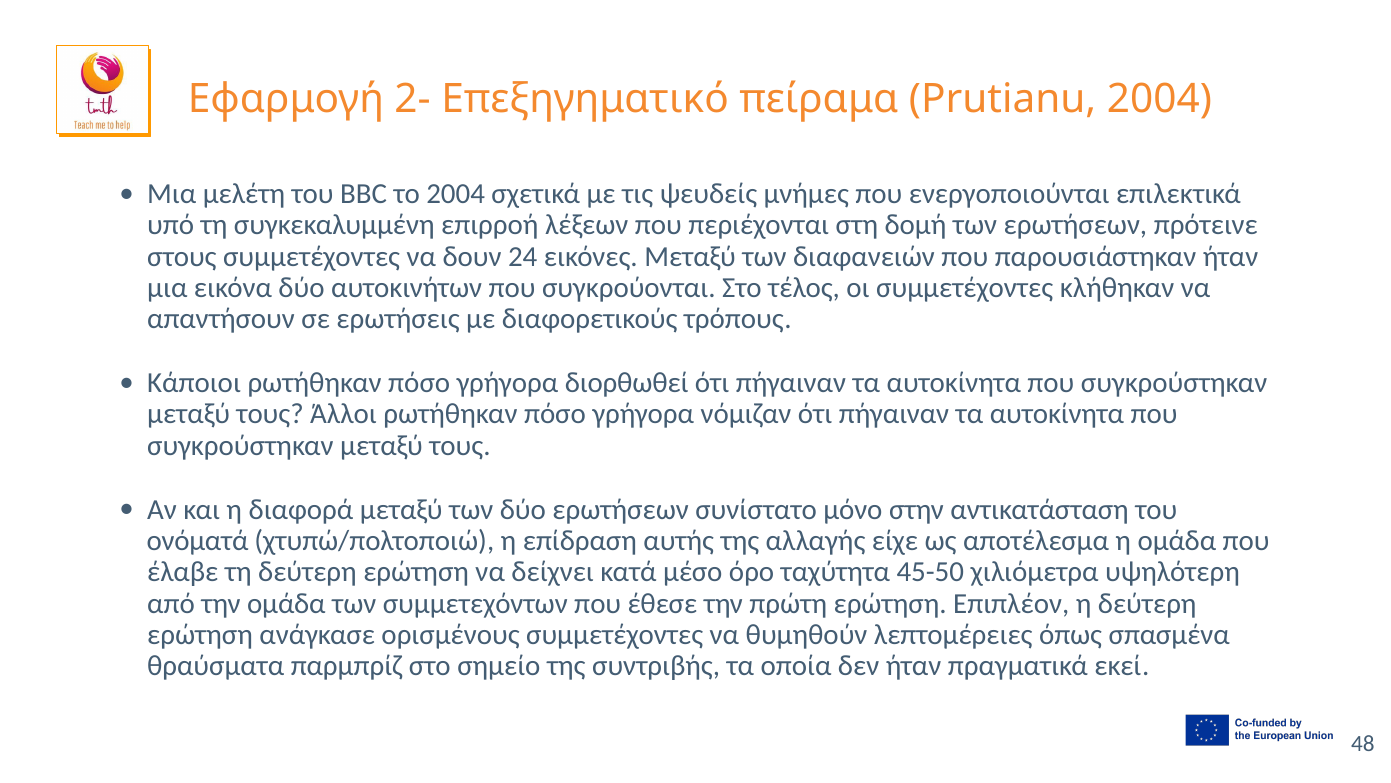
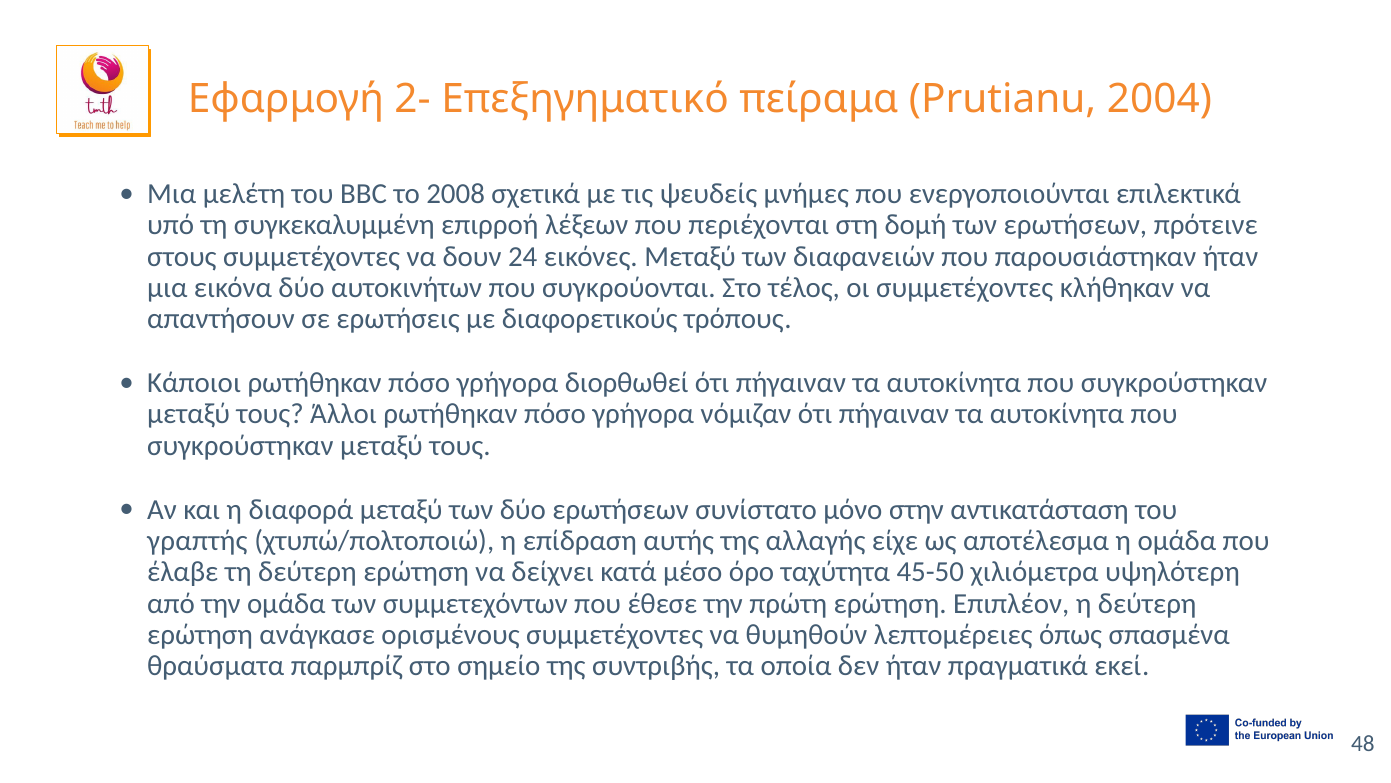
το 2004: 2004 -> 2008 (456, 194)
ονόματά: ονόματά -> γραπτής (197, 541)
